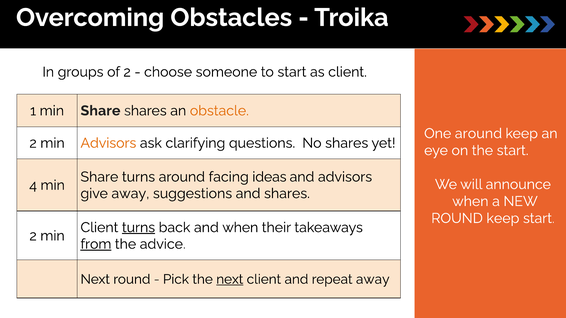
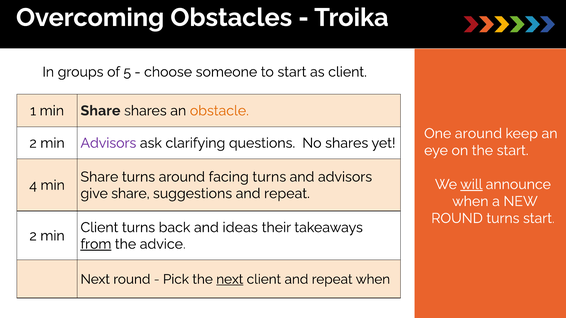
of 2: 2 -> 5 (127, 72)
Advisors colour: orange -> purple (108, 143)
facing ideas: ideas -> turns (269, 177)
will underline: none -> present (471, 185)
give away: away -> share (130, 194)
suggestions and shares: shares -> repeat (287, 194)
ROUND keep: keep -> turns (503, 219)
turns underline: present -> none (139, 228)
and when: when -> ideas (240, 228)
repeat away: away -> when (373, 280)
